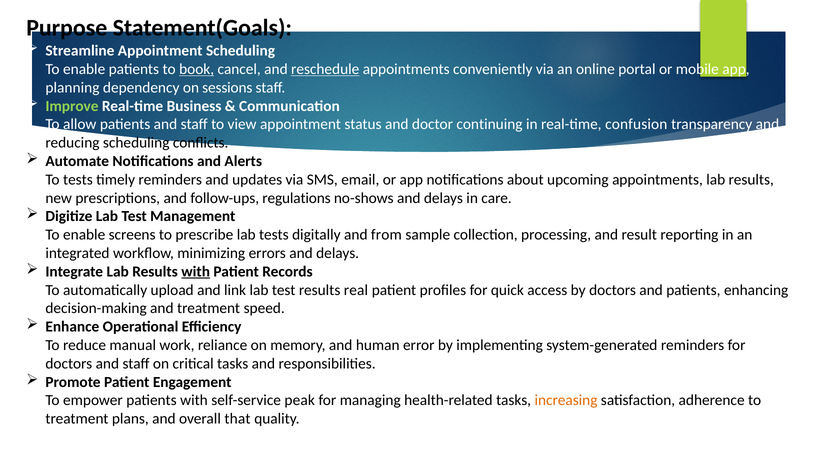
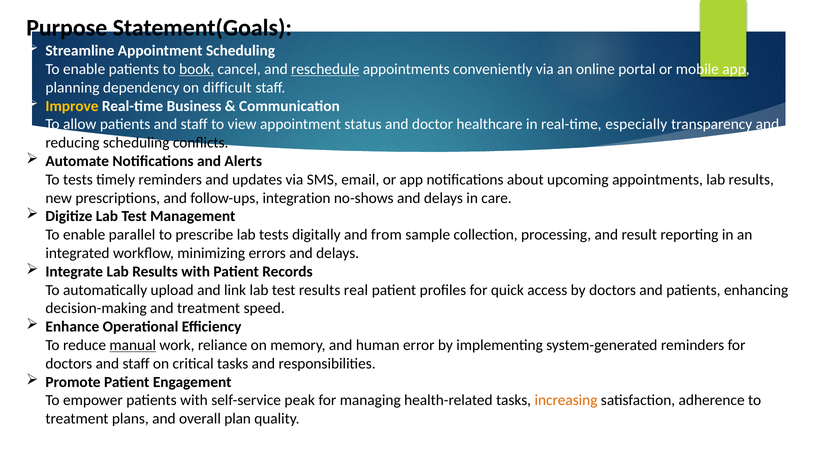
sessions: sessions -> difficult (227, 88)
Improve colour: light green -> yellow (72, 106)
continuing: continuing -> healthcare (489, 124)
confusion: confusion -> especially (636, 124)
regulations: regulations -> integration (296, 198)
screens: screens -> parallel (132, 235)
with underline: present -> none (196, 272)
manual underline: none -> present (133, 345)
that: that -> plan (238, 419)
